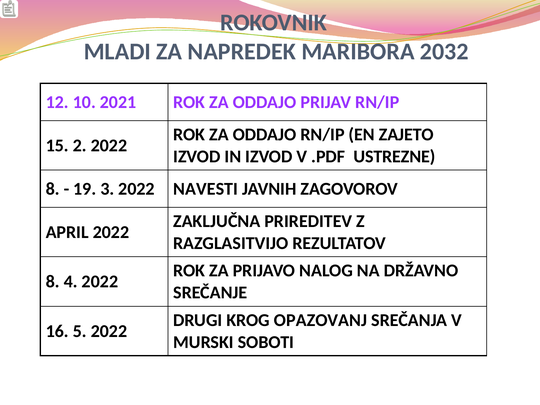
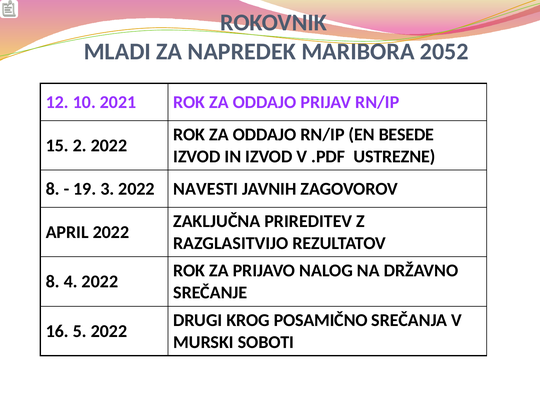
2032: 2032 -> 2052 (444, 52)
ZAJETO: ZAJETO -> BESEDE (406, 135)
OPAZOVANJ: OPAZOVANJ -> POSAMIČNO (321, 320)
